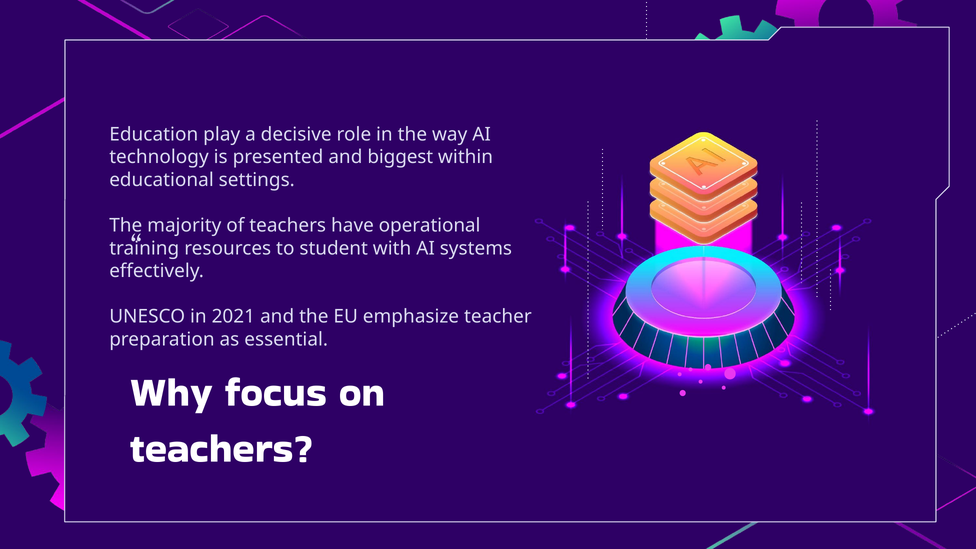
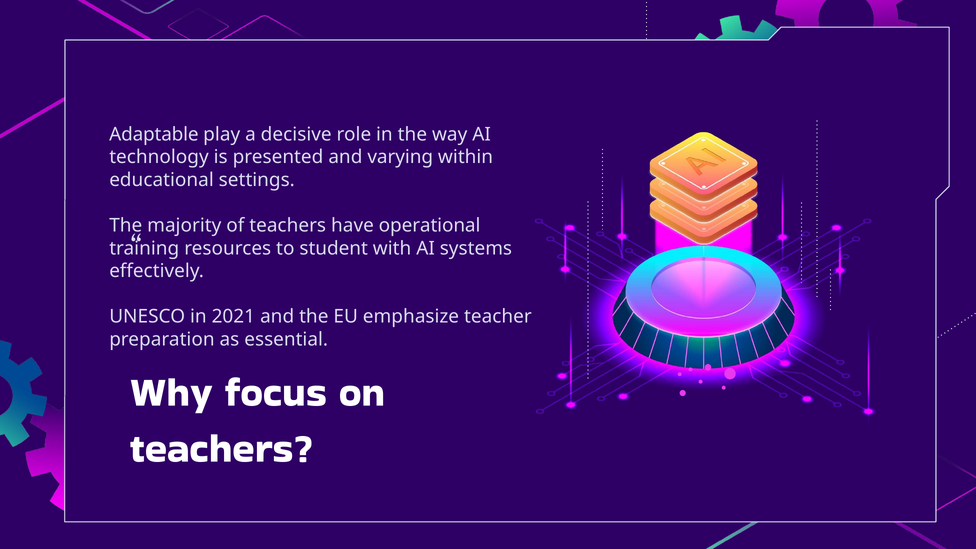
Education: Education -> Adaptable (154, 134)
biggest: biggest -> varying (400, 157)
